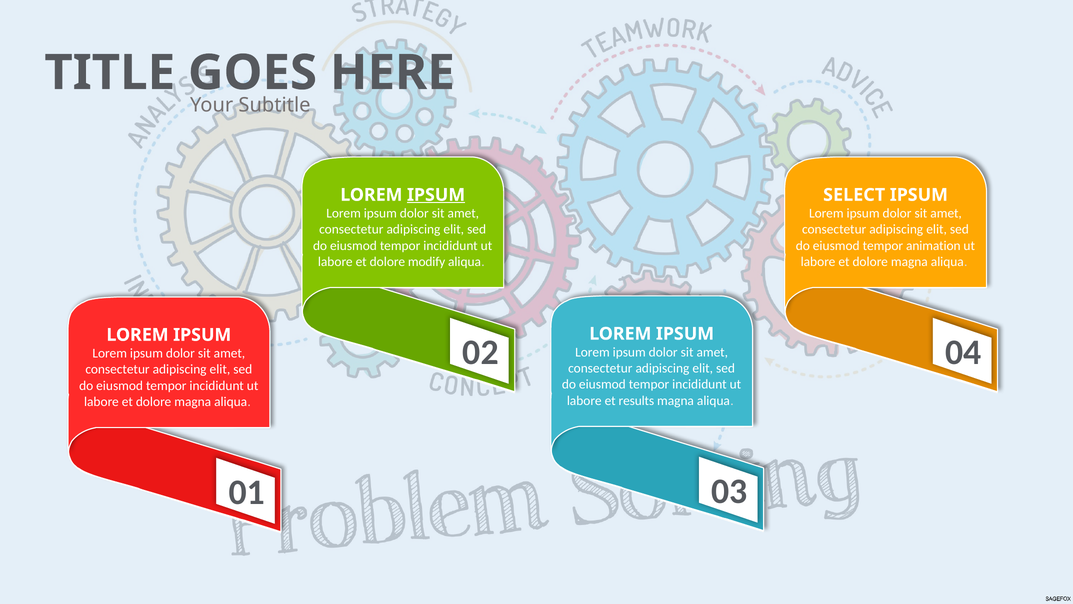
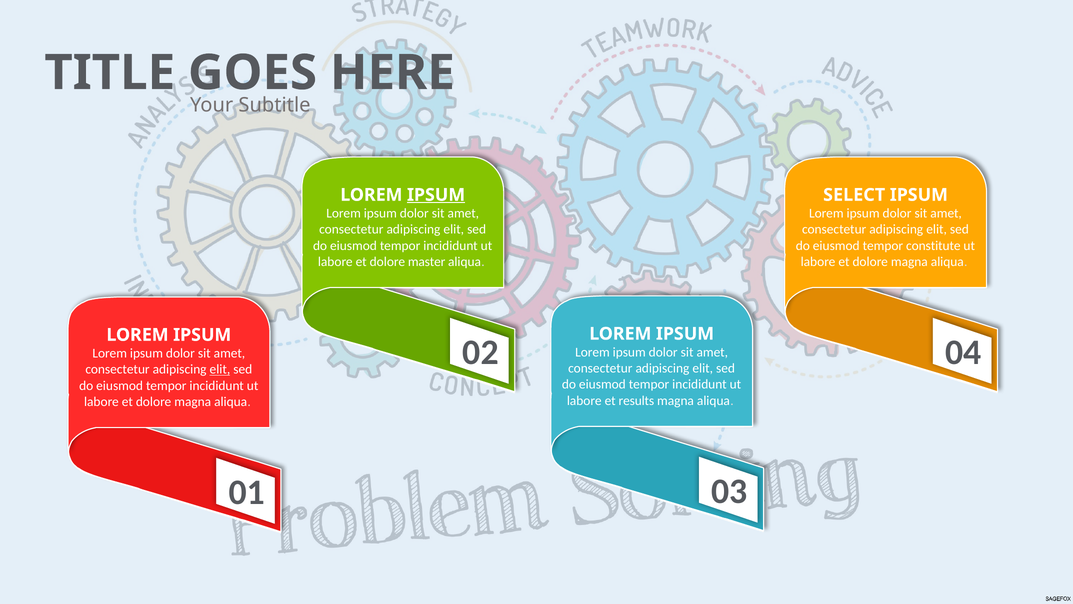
animation: animation -> constitute (933, 245)
modify: modify -> master (427, 262)
elit underline: none -> present (220, 369)
